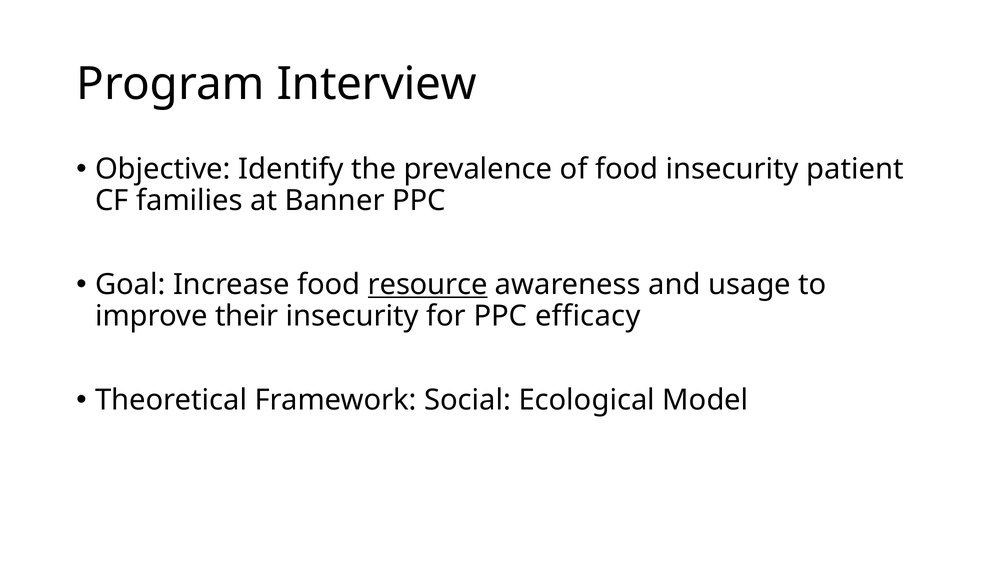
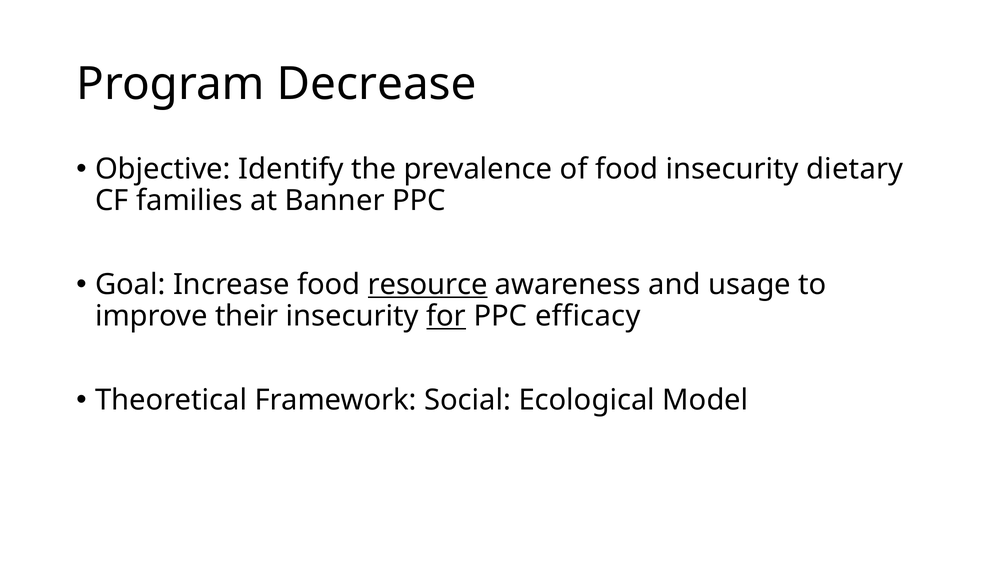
Interview: Interview -> Decrease (377, 84)
patient: patient -> dietary (855, 169)
for underline: none -> present (446, 316)
